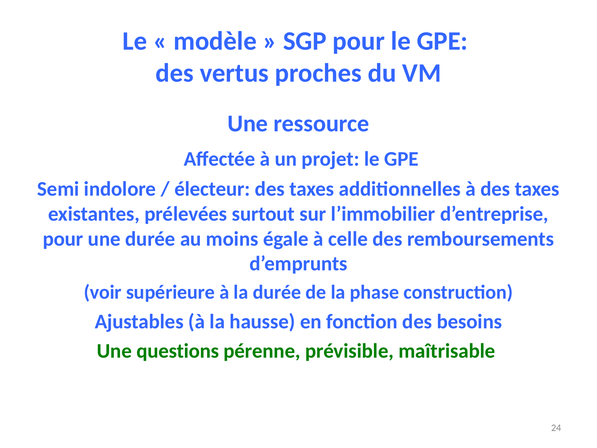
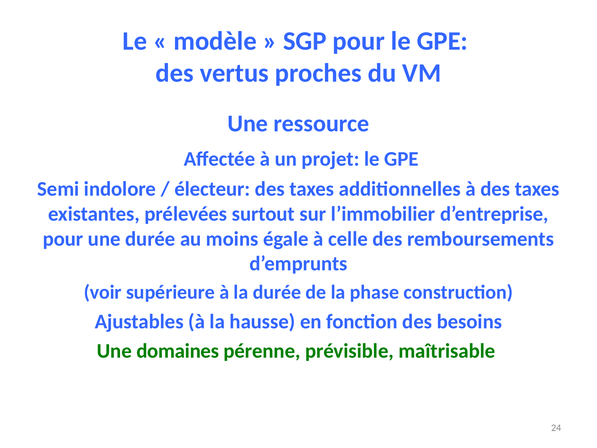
questions: questions -> domaines (178, 351)
